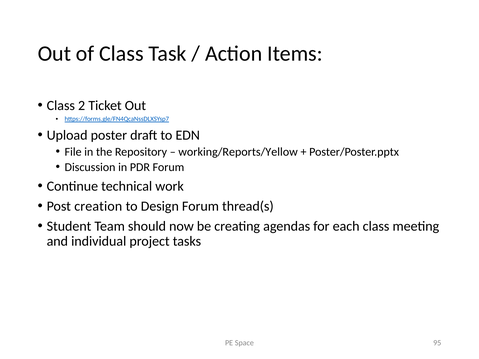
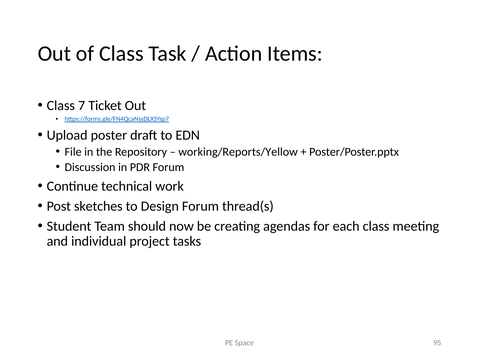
2: 2 -> 7 (82, 105)
creation: creation -> sketches (98, 206)
